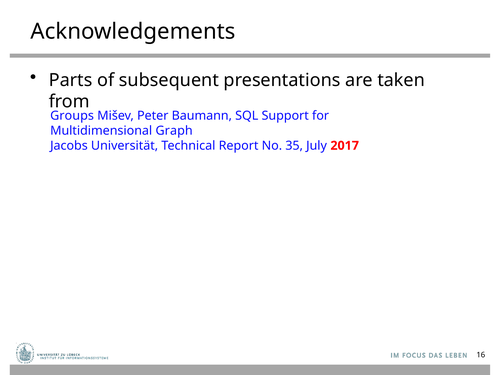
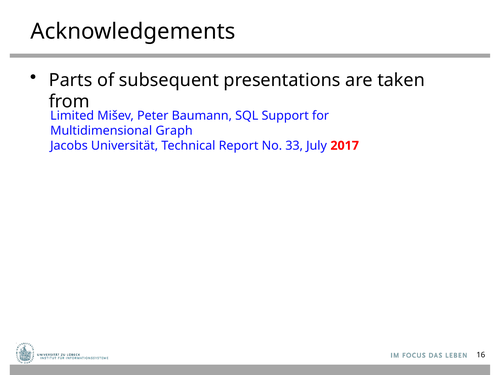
Groups: Groups -> Limited (72, 116)
35: 35 -> 33 (294, 146)
